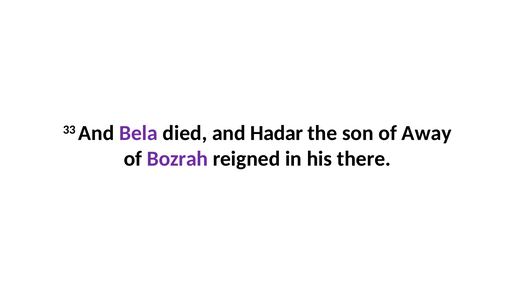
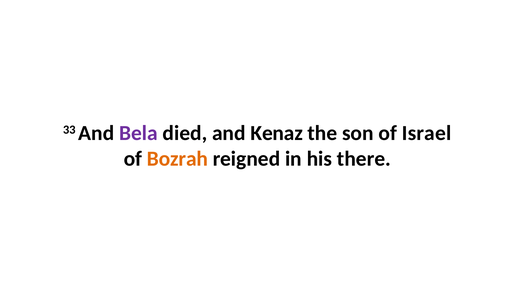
Hadar: Hadar -> Kenaz (277, 133)
Away: Away -> Israel (427, 133)
Bozrah colour: purple -> orange (178, 159)
